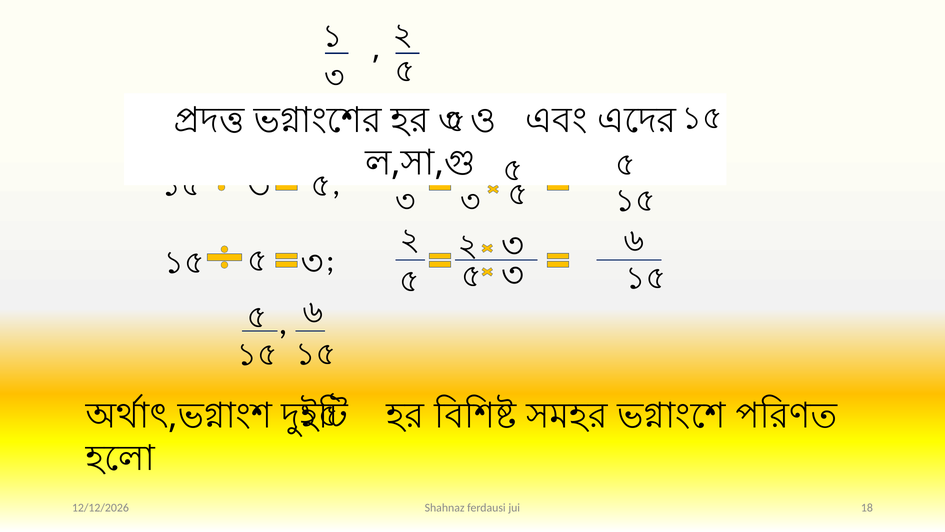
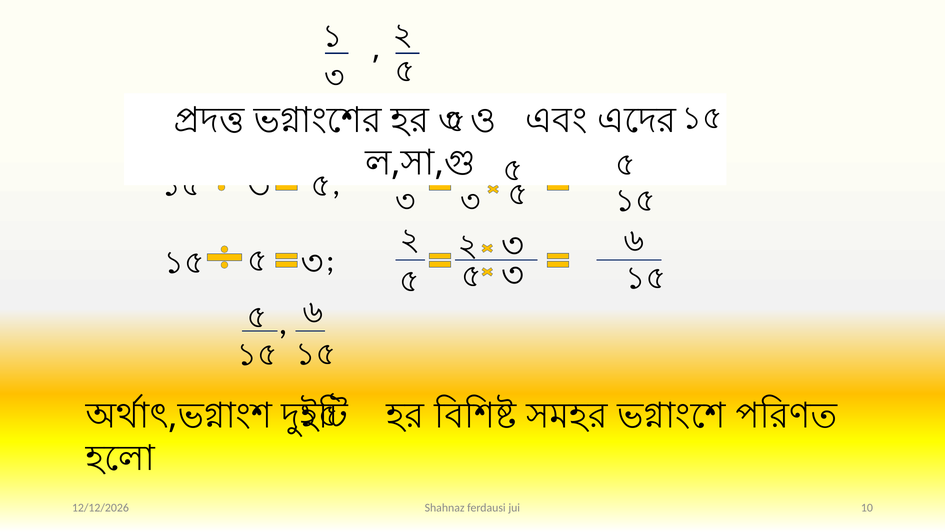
18: 18 -> 10 (867, 508)
